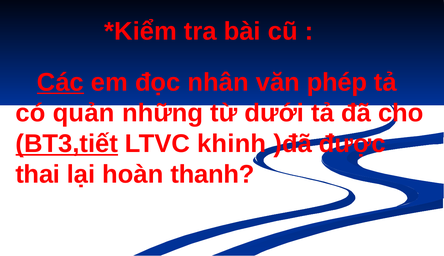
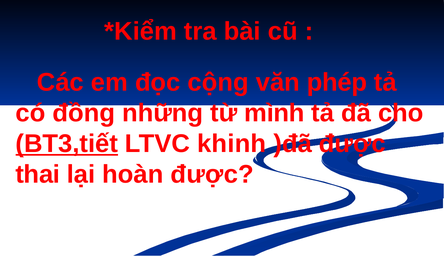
Các underline: present -> none (60, 82)
nhân: nhân -> cộng (218, 82)
quản: quản -> đồng (84, 113)
dưới: dưới -> mình (274, 113)
hoàn thanh: thanh -> được (212, 175)
